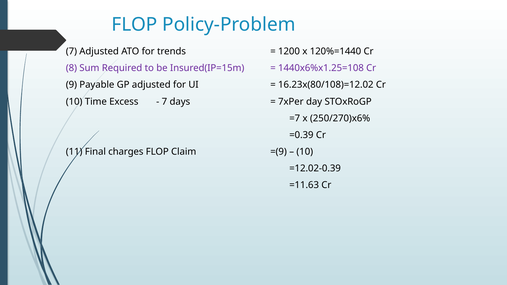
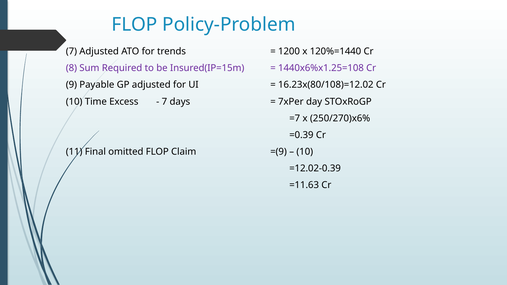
charges: charges -> omitted (126, 152)
